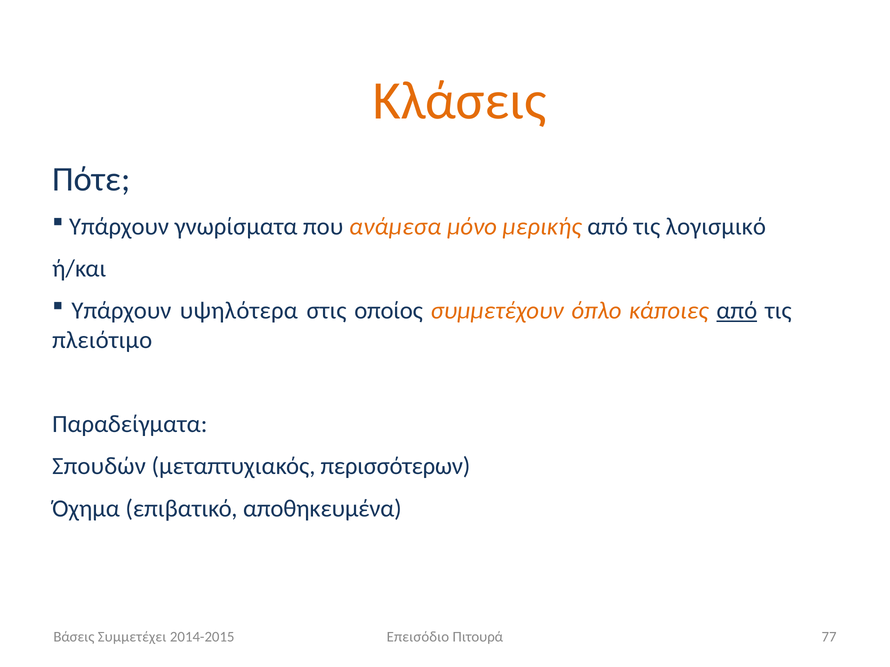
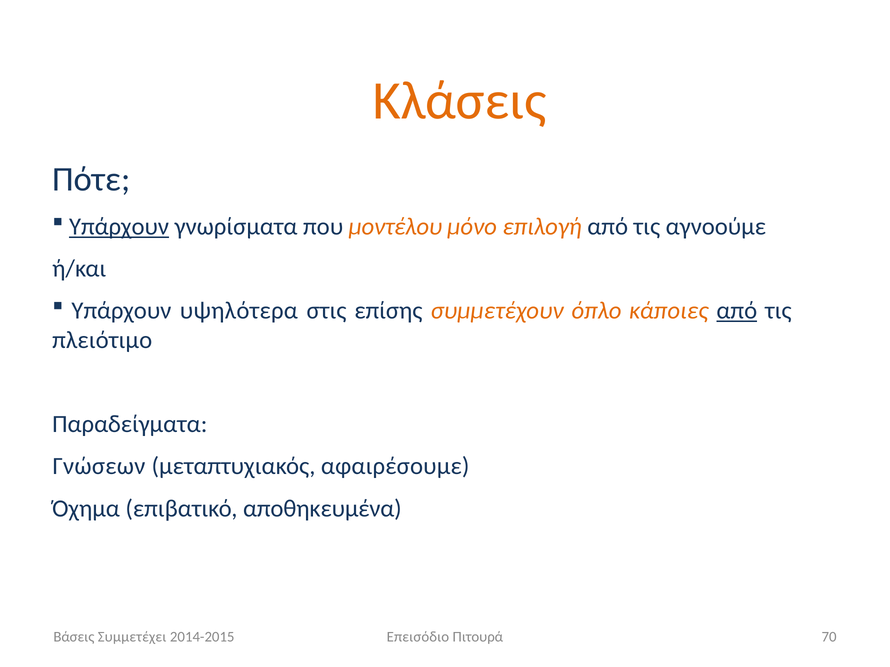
Υπάρχουν underline: none -> present (119, 227)
ανάμεσα: ανάμεσα -> μοντέλου (395, 227)
μερικής: μερικής -> επιλογή (542, 227)
λογισμικό: λογισμικό -> αγνοούμε (716, 227)
οποίος: οποίος -> επίσης (388, 311)
Σπουδών: Σπουδών -> Γνώσεων (99, 467)
περισσότερων: περισσότερων -> αφαιρέσουμε (395, 467)
77: 77 -> 70 (829, 637)
